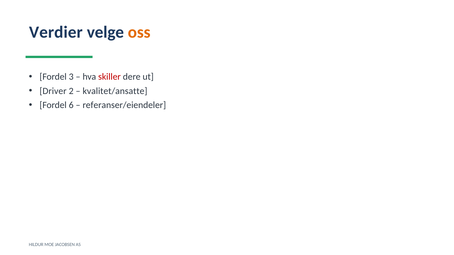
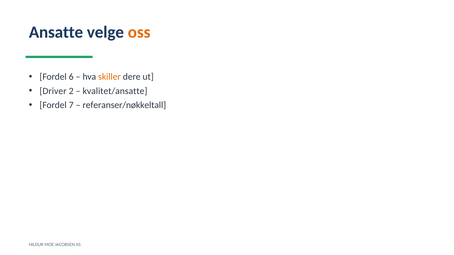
Verdier: Verdier -> Ansatte (56, 32)
3: 3 -> 6 (71, 77)
skiller colour: red -> orange (109, 77)
6: 6 -> 7 (71, 105)
referanser/eiendeler: referanser/eiendeler -> referanser/nøkkeltall (124, 105)
